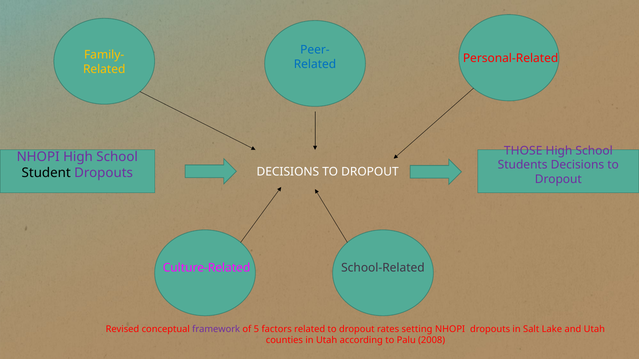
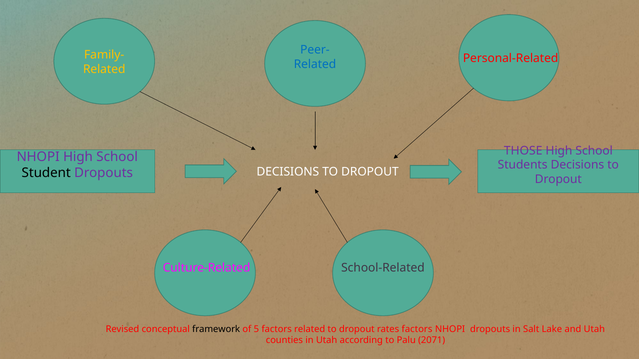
framework colour: purple -> black (216, 330)
rates setting: setting -> factors (417, 330)
2008: 2008 -> 2071 (432, 341)
